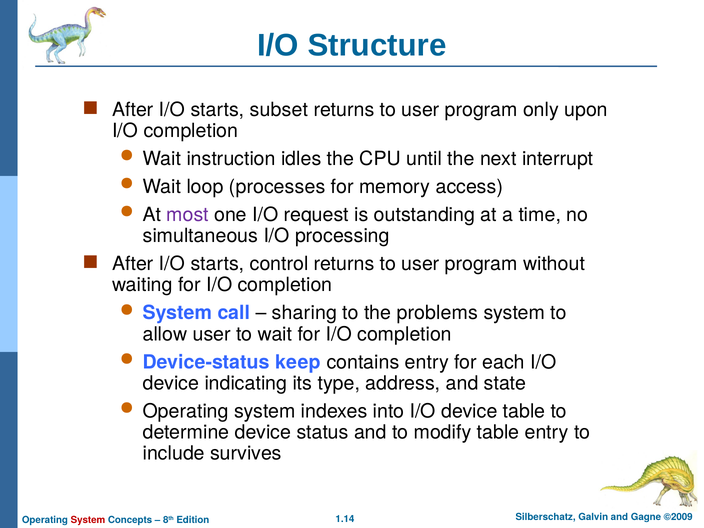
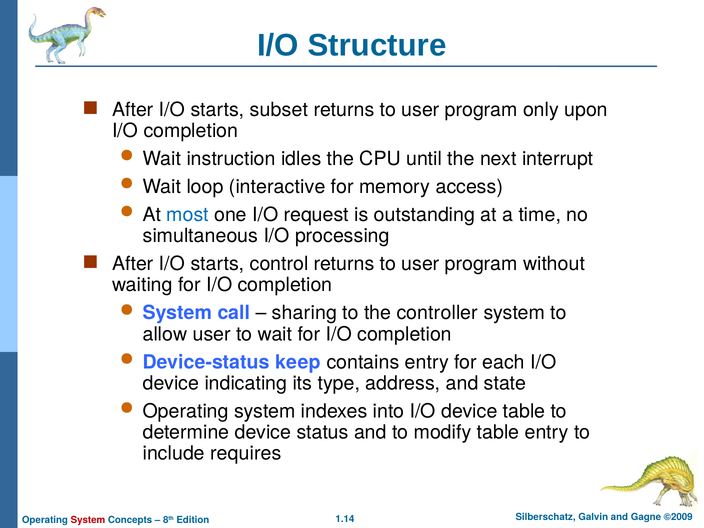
processes: processes -> interactive (277, 187)
most colour: purple -> blue (188, 215)
problems: problems -> controller (437, 313)
survives: survives -> requires (246, 453)
